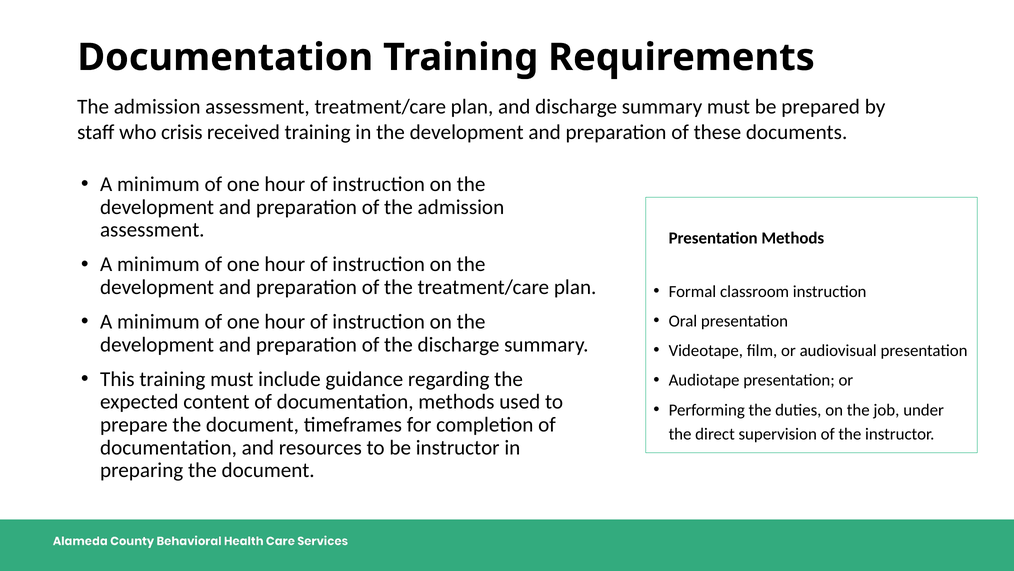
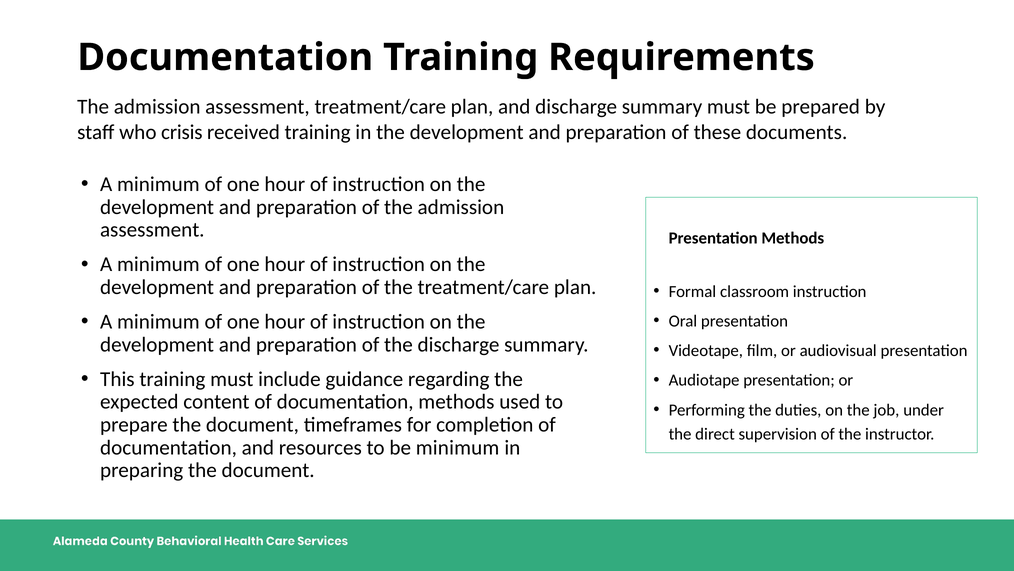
be instructor: instructor -> minimum (458, 447)
